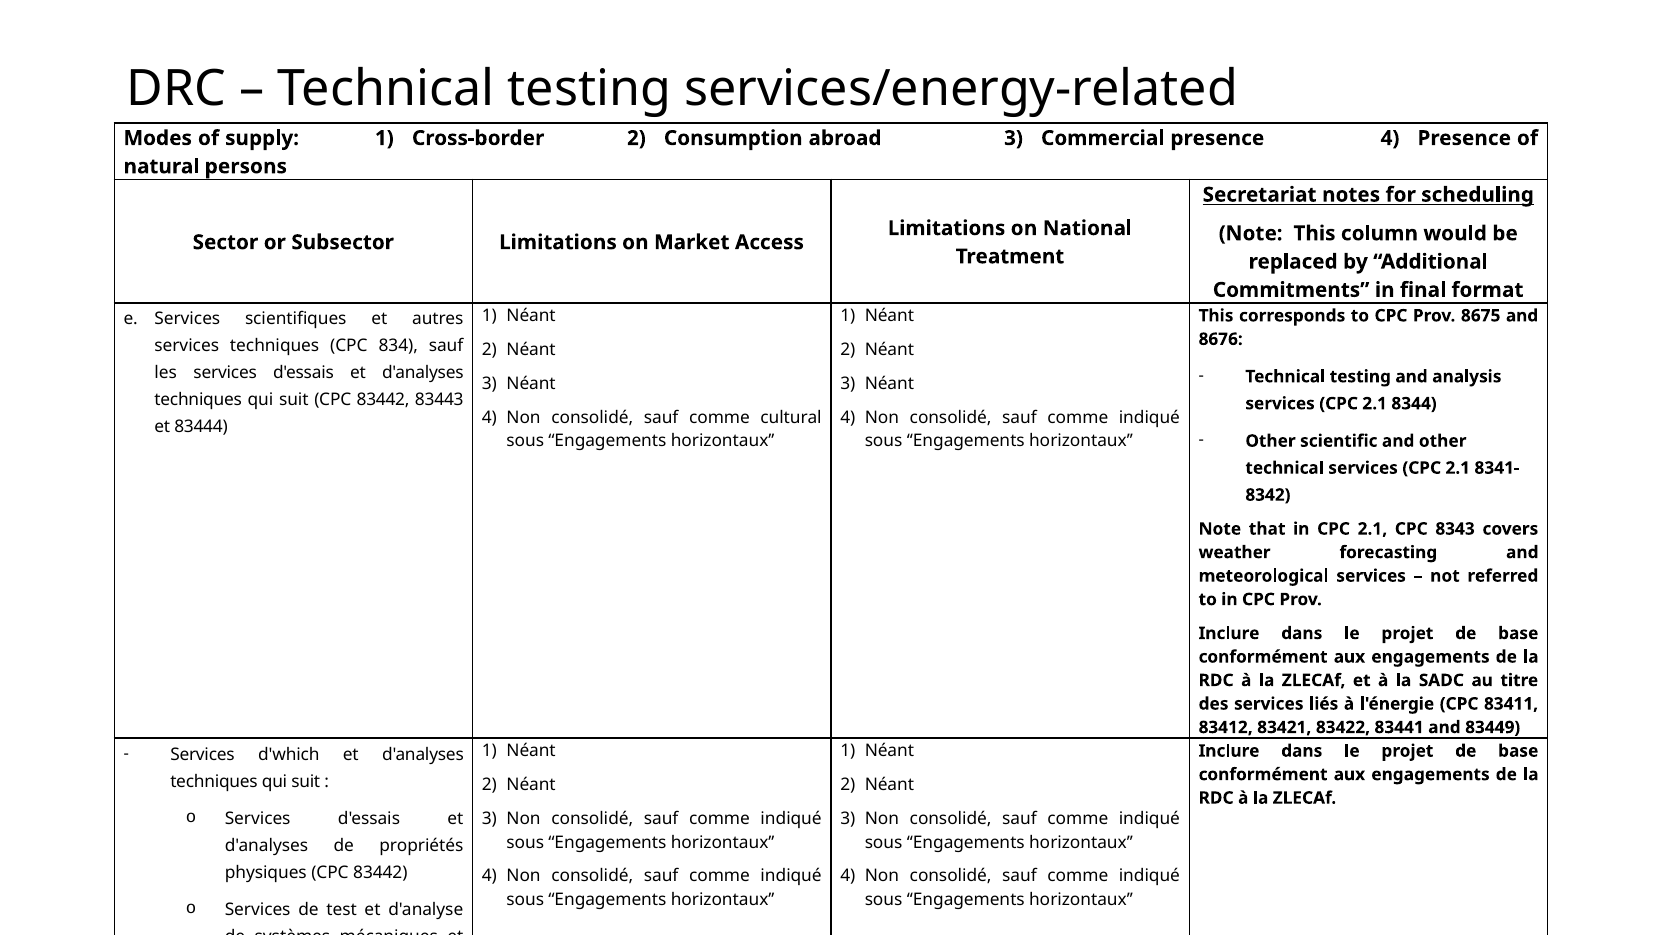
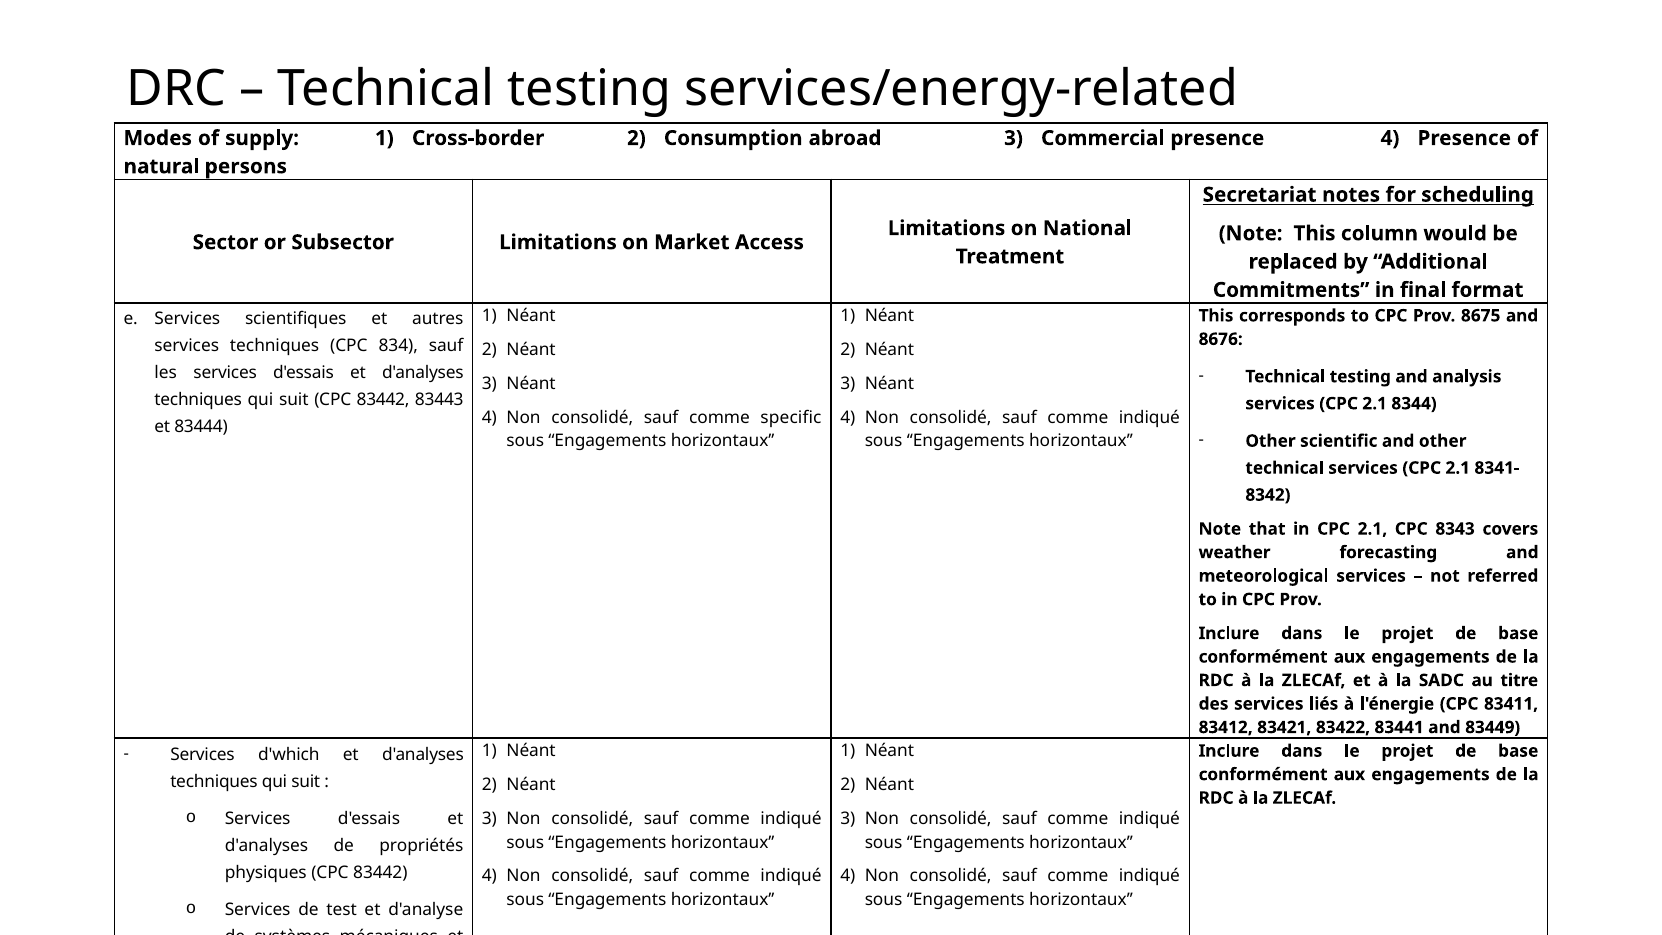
cultural: cultural -> specific (791, 417)
